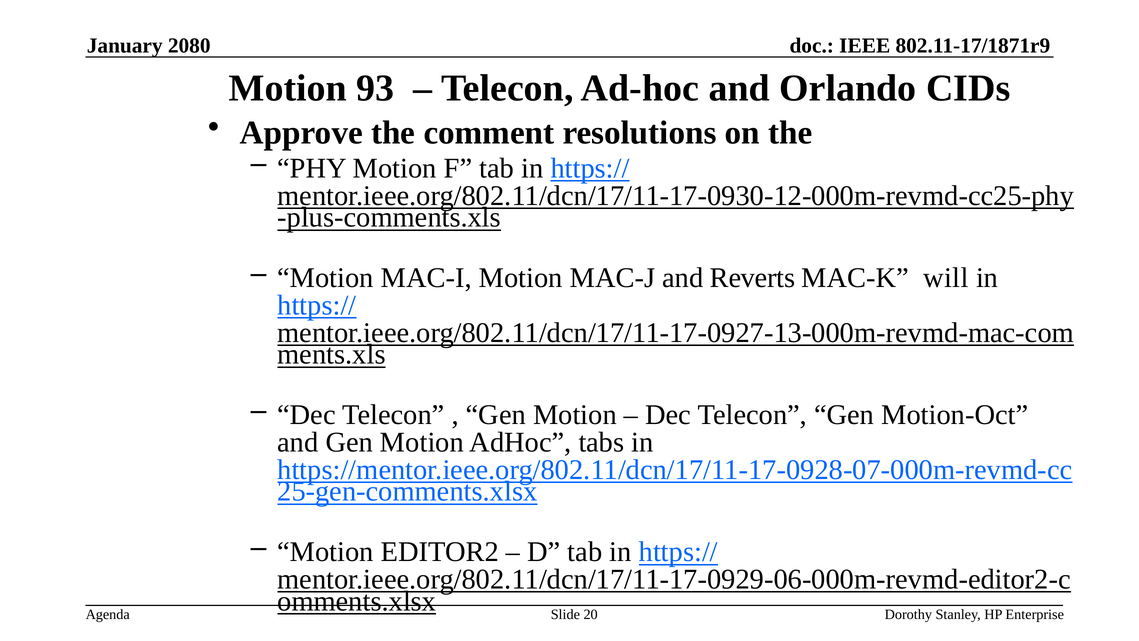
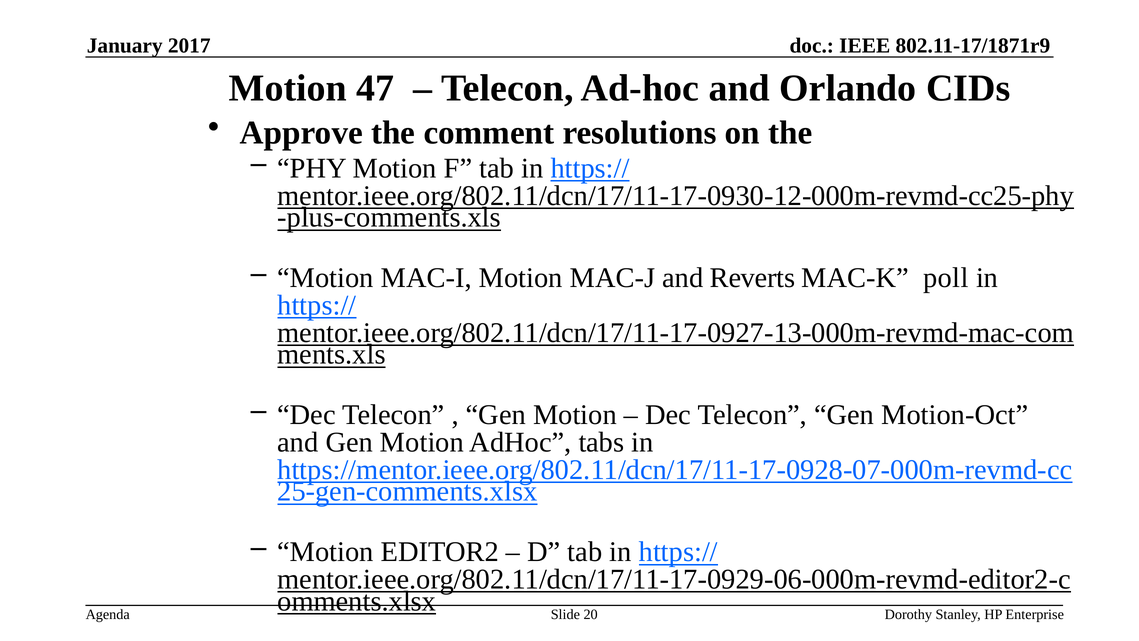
2080: 2080 -> 2017 (189, 46)
93: 93 -> 47 (375, 88)
will: will -> poll (946, 278)
